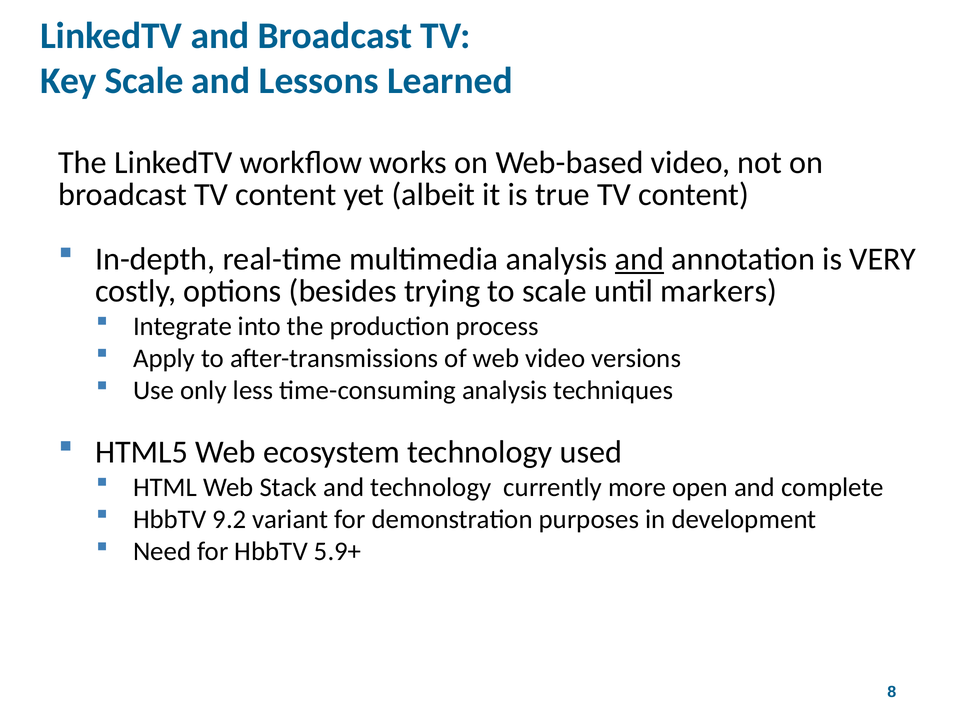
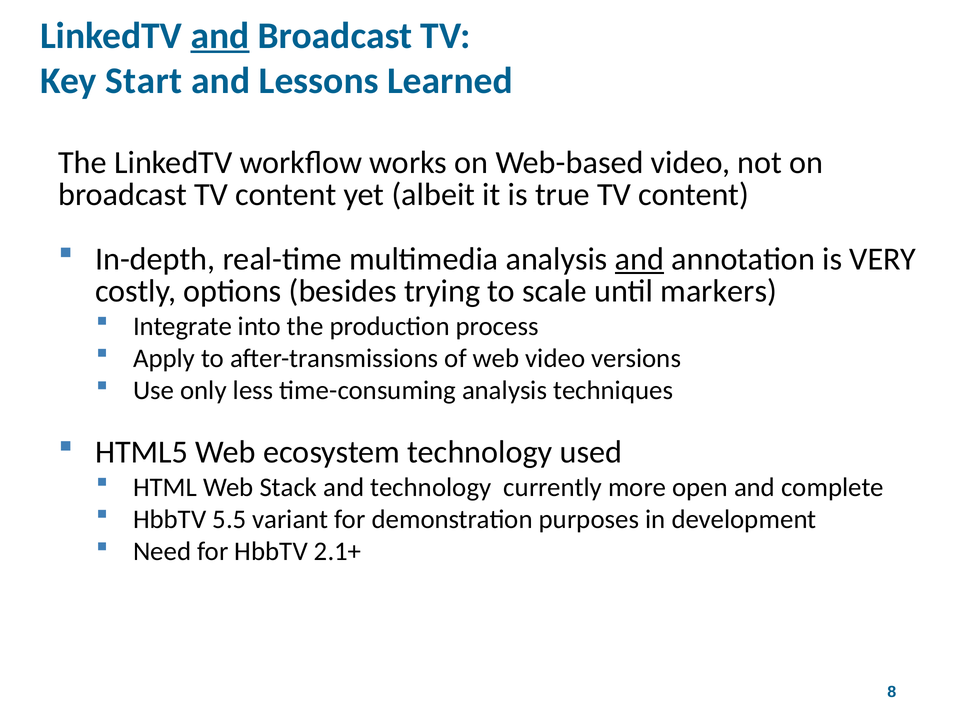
and underline: none -> present (220, 36)
Key Scale: Scale -> Start (144, 81)
9.2: 9.2 -> 5.5 (229, 520)
5.9+: 5.9+ -> 2.1+ (338, 552)
